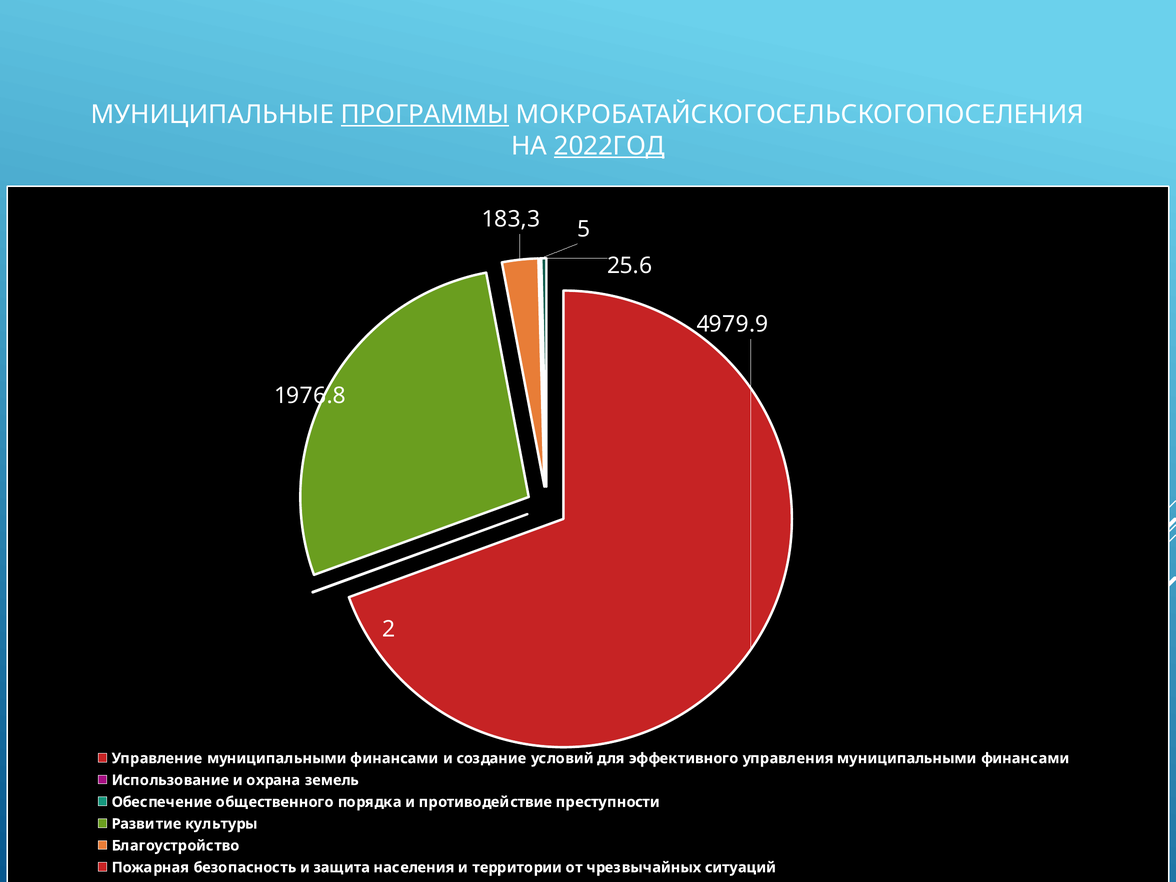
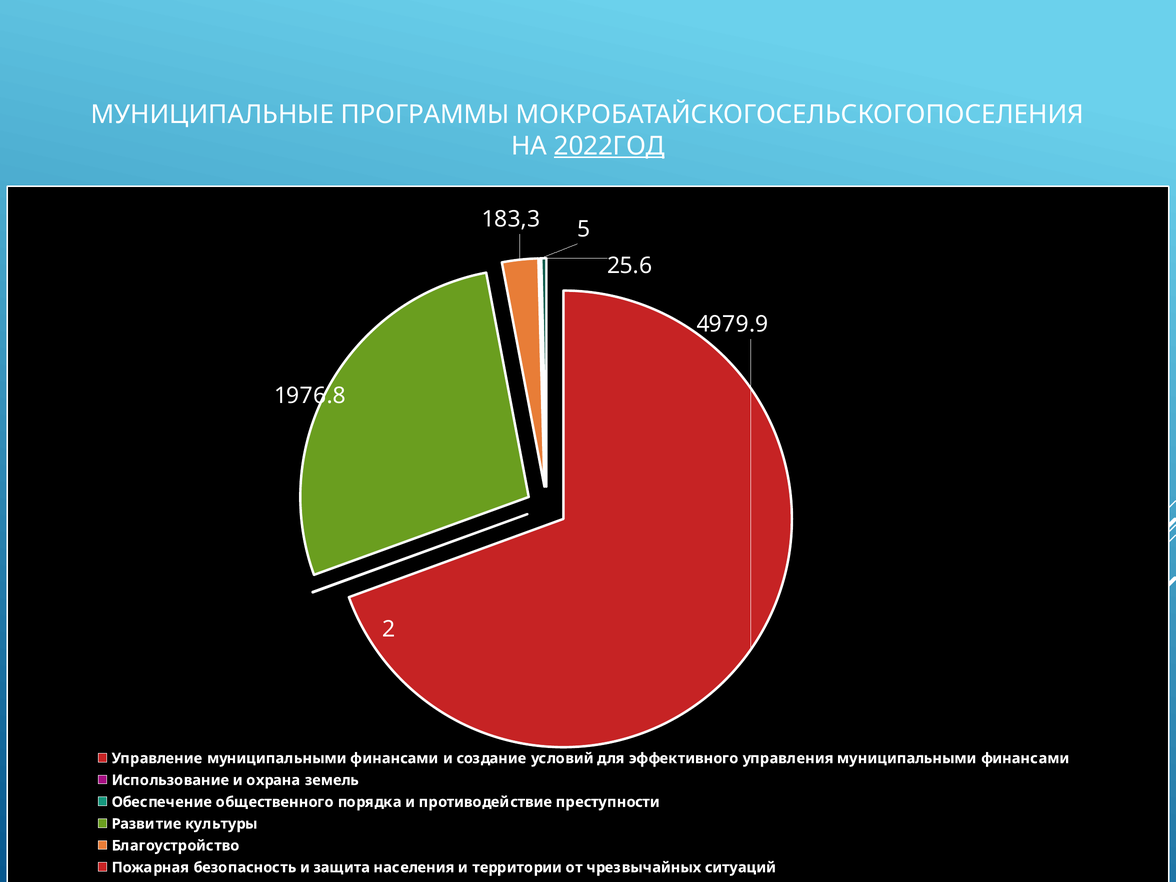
ПРОГРАММЫ underline: present -> none (425, 115)
